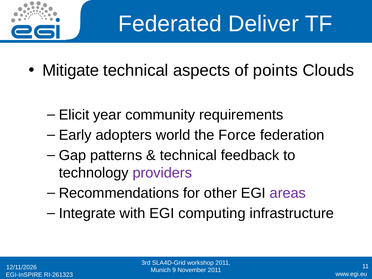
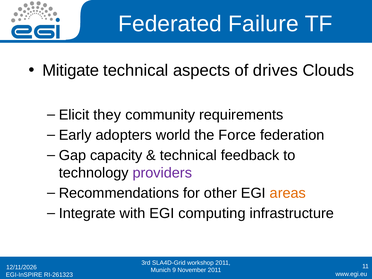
Deliver: Deliver -> Failure (263, 24)
points: points -> drives (275, 70)
year: year -> they (107, 115)
patterns: patterns -> capacity (116, 155)
areas colour: purple -> orange (288, 193)
